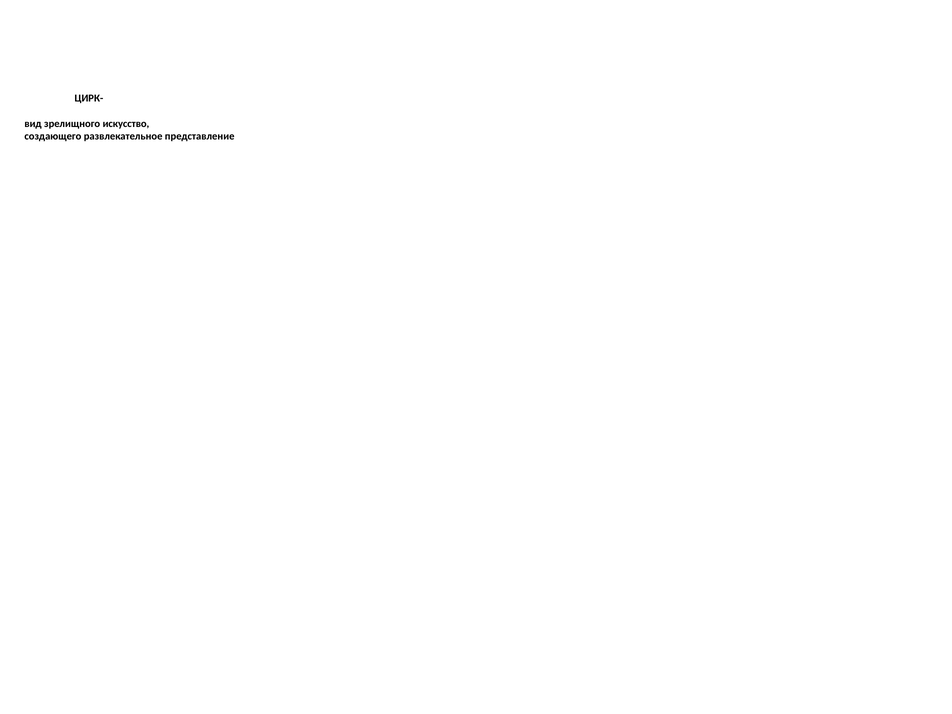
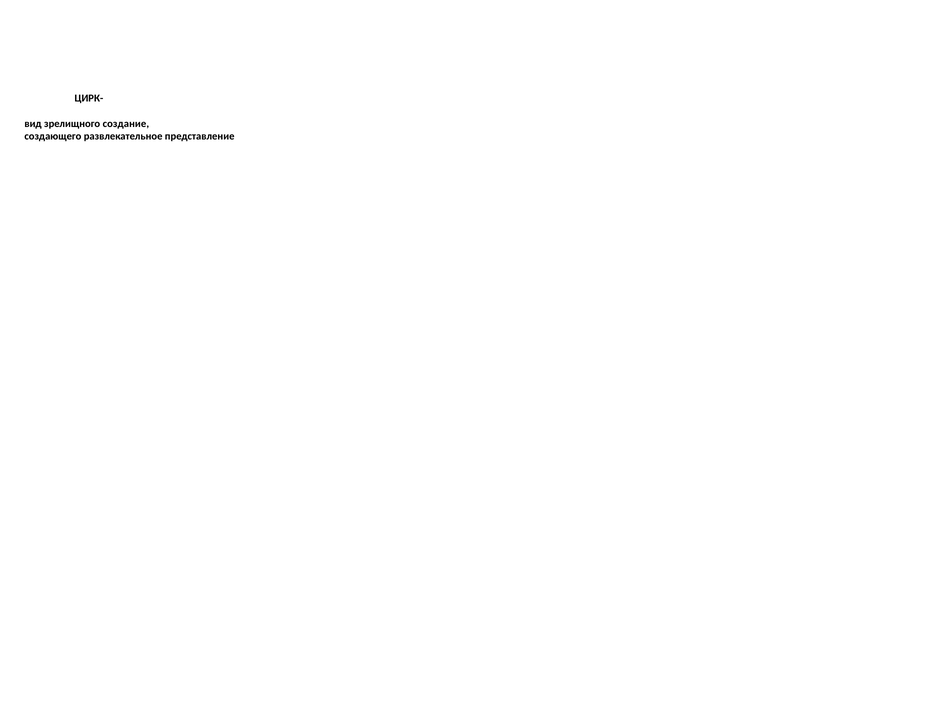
искусство: искусство -> создание (126, 124)
